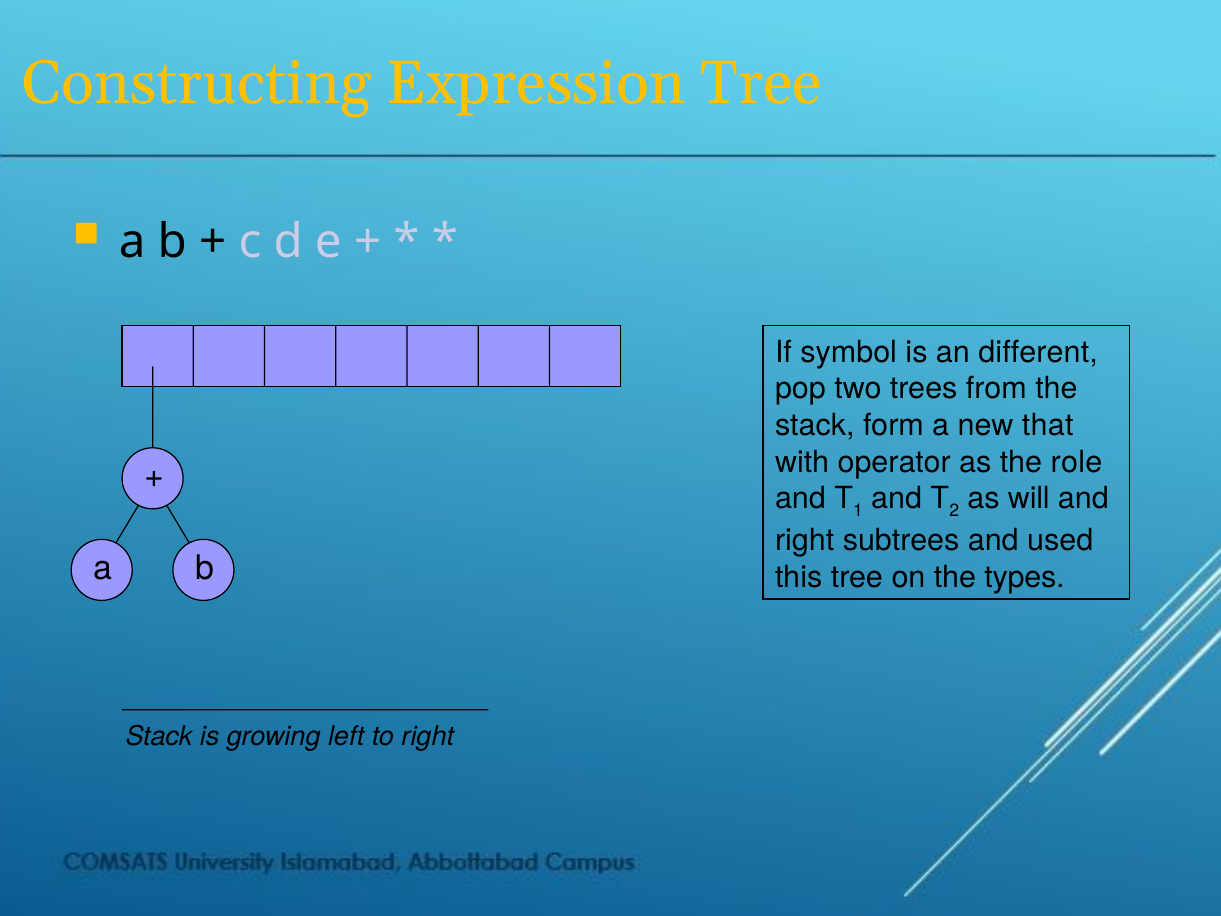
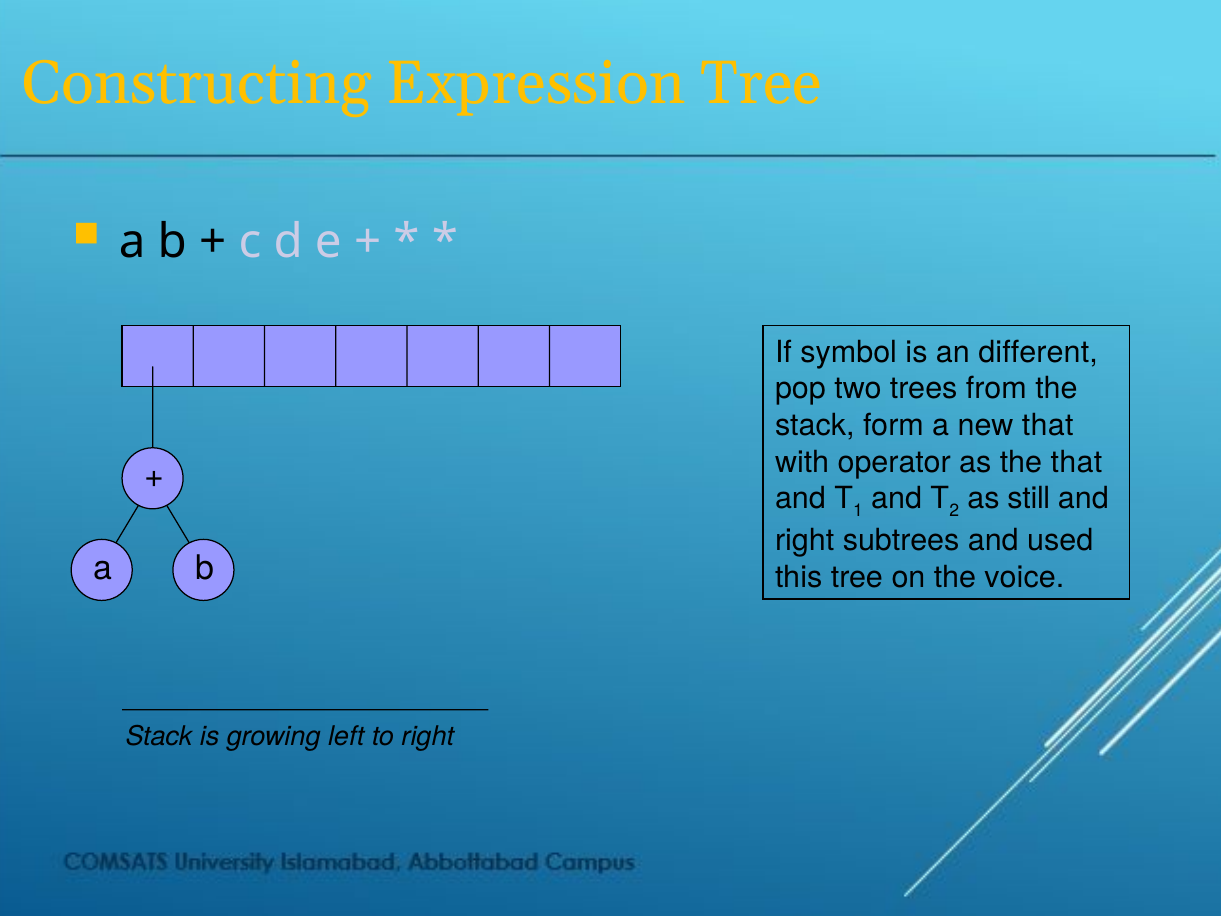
the role: role -> that (1076, 462)
will: will -> still (1029, 499)
types: types -> voice (1024, 577)
